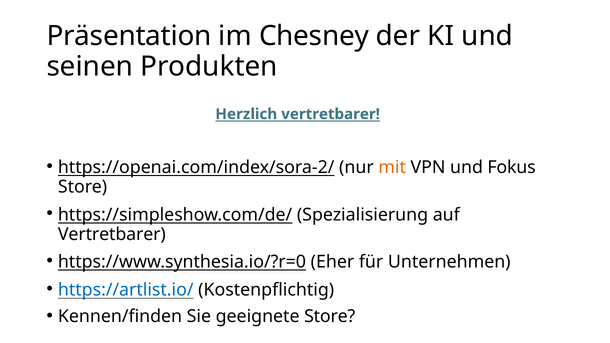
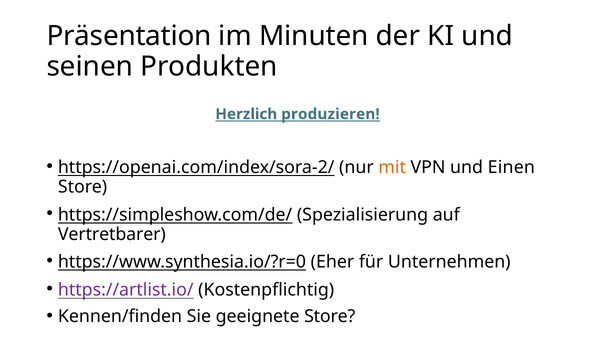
Chesney: Chesney -> Minuten (314, 36)
Herzlich vertretbarer: vertretbarer -> produzieren (330, 114)
Fokus: Fokus -> Einen (511, 167)
https://artlist.io/ colour: blue -> purple (126, 290)
